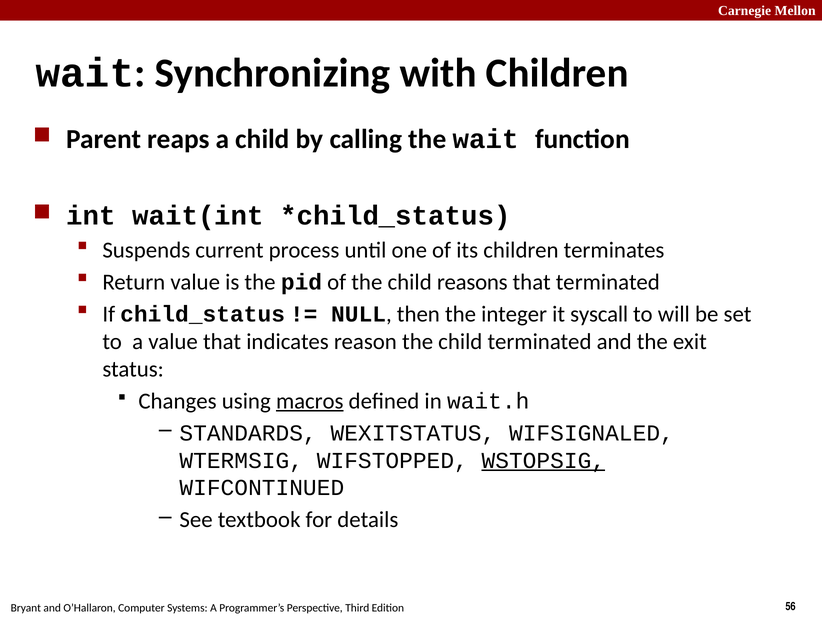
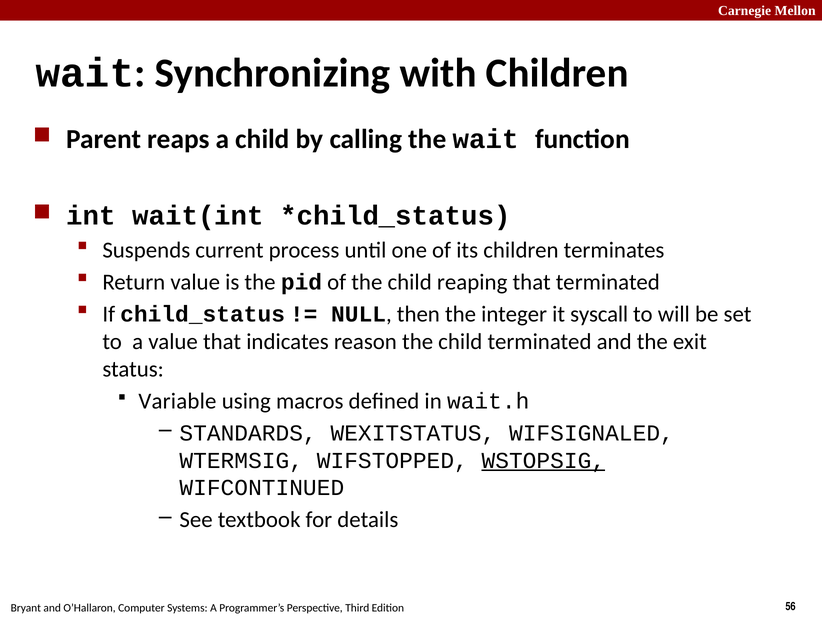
reasons: reasons -> reaping (472, 282)
Changes: Changes -> Variable (177, 401)
macros underline: present -> none (310, 401)
